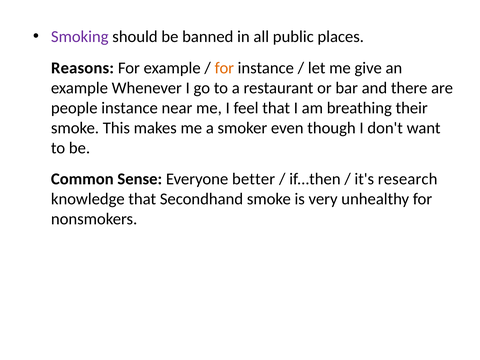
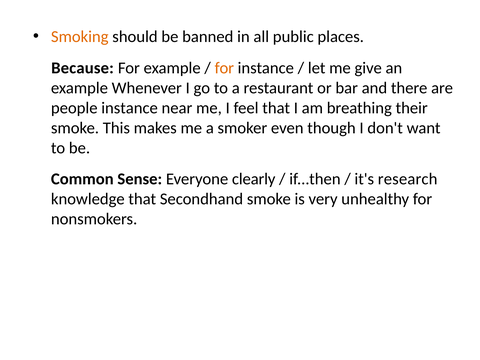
Smoking colour: purple -> orange (80, 37)
Reasons: Reasons -> Because (82, 68)
better: better -> clearly (254, 179)
